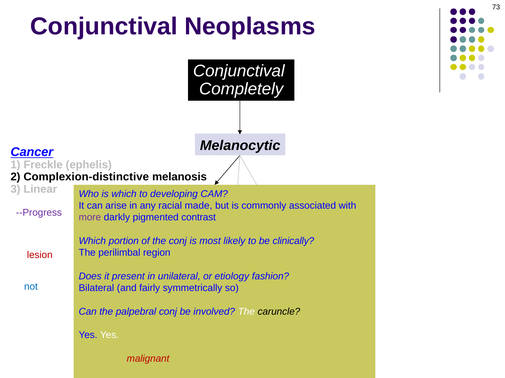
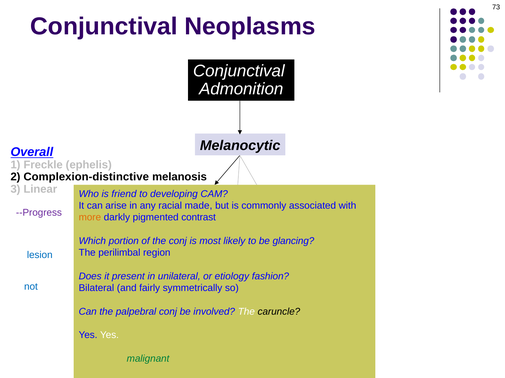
Completely: Completely -> Admonition (241, 89)
Cancer: Cancer -> Overall (32, 152)
is which: which -> friend (124, 194)
more colour: purple -> orange (90, 218)
clinically: clinically -> glancing (293, 241)
--Across: --Across -> --Length (39, 245)
lesion colour: red -> blue (40, 255)
malignant colour: red -> green (148, 359)
other: other -> habit (139, 371)
